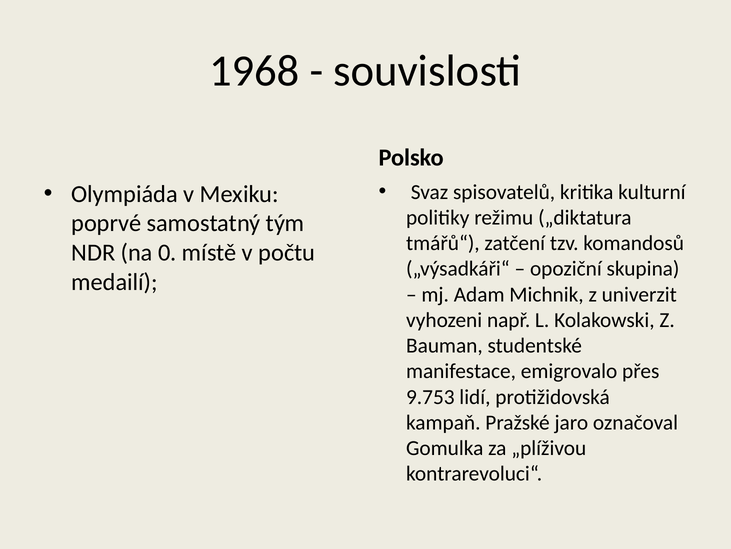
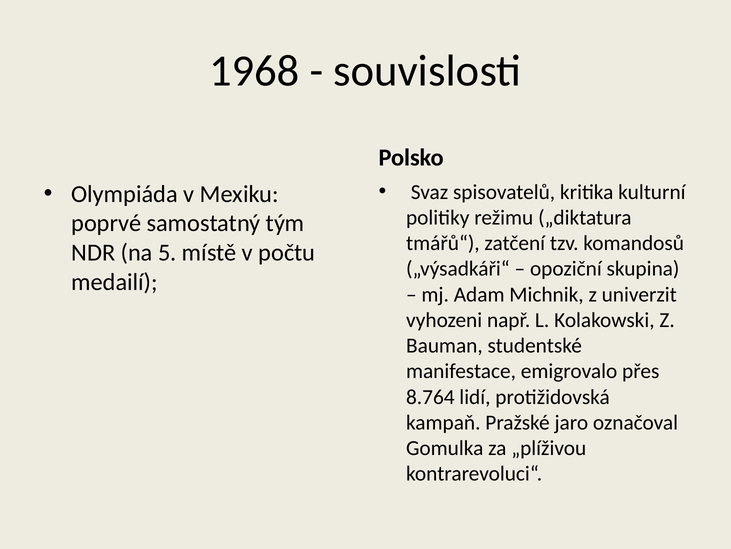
0: 0 -> 5 (167, 252)
9.753: 9.753 -> 8.764 (430, 396)
